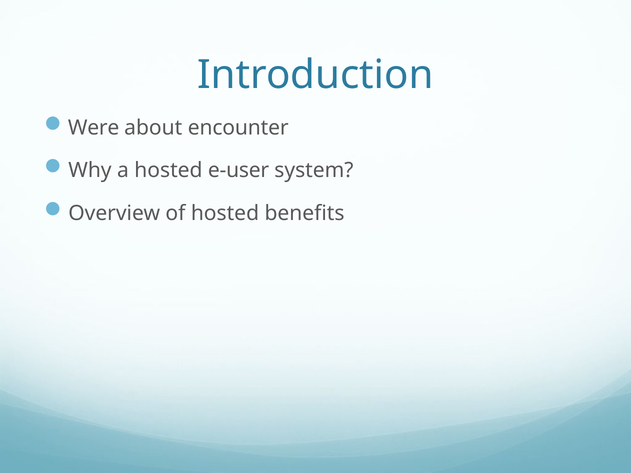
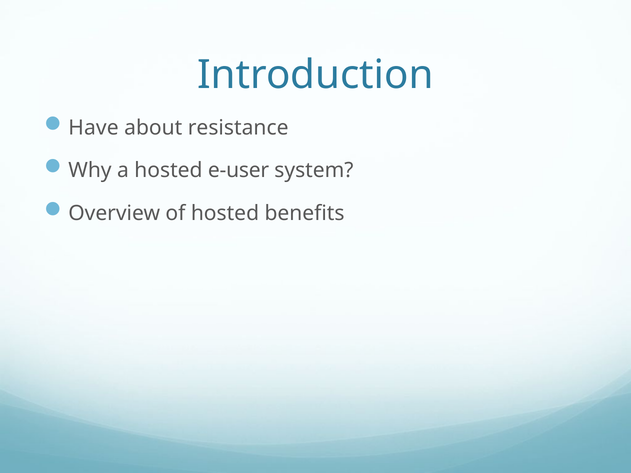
Were: Were -> Have (93, 128)
encounter: encounter -> resistance (238, 128)
